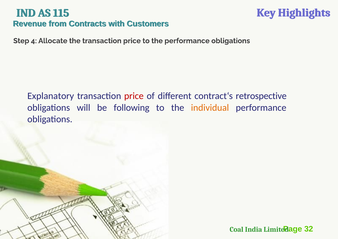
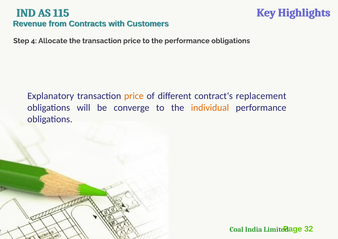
price colour: red -> orange (134, 96)
retrospective: retrospective -> replacement (261, 96)
following: following -> converge (132, 108)
